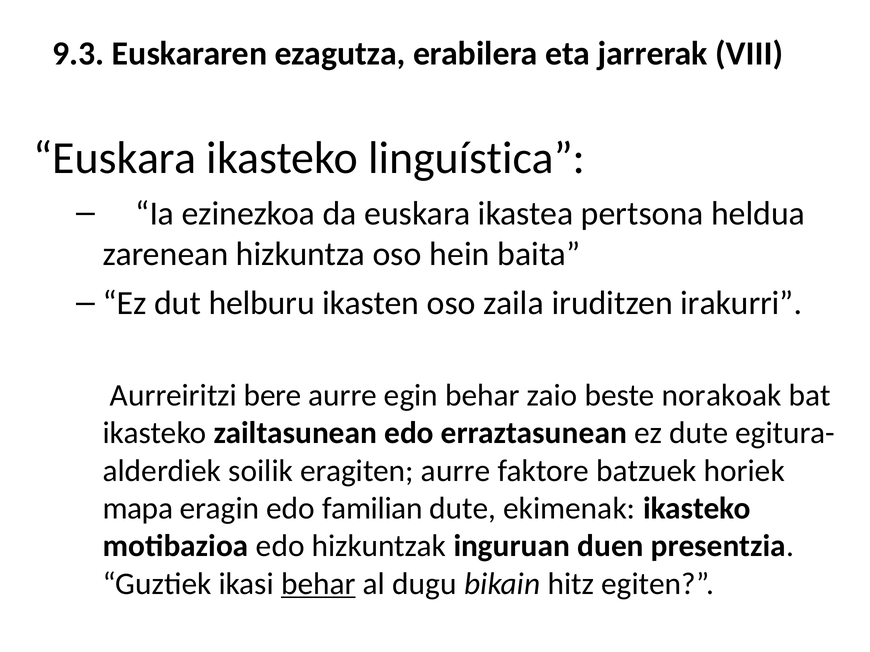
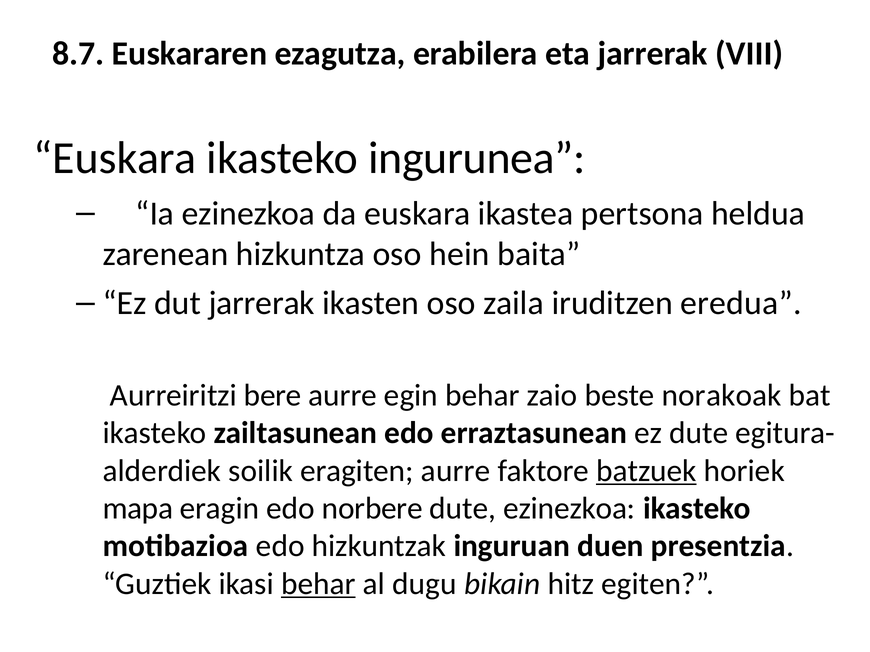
9.3: 9.3 -> 8.7 (78, 54)
linguística: linguística -> ingurunea (477, 158)
dut helburu: helburu -> jarrerak (262, 303)
irakurri: irakurri -> eredua (741, 303)
batzuek underline: none -> present (646, 471)
familian: familian -> norbere (372, 509)
dute ekimenak: ekimenak -> ezinezkoa (569, 509)
